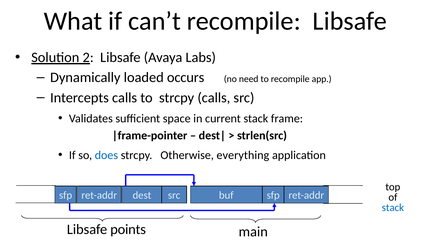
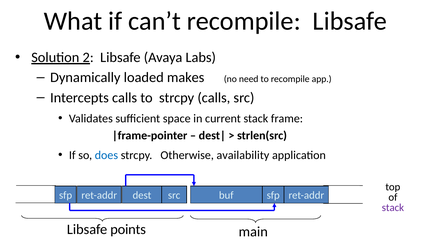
occurs: occurs -> makes (186, 78)
everything: everything -> availability (243, 156)
stack colour: blue -> purple (393, 208)
